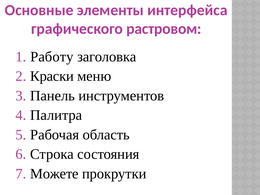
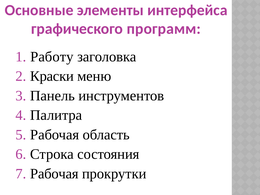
растровом: растровом -> программ (164, 29)
Можете: Можете -> Рабочая (54, 174)
